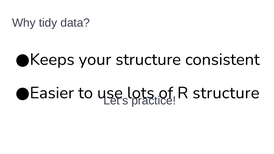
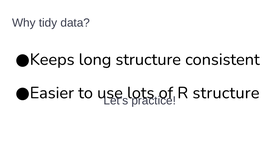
your: your -> long (95, 60)
